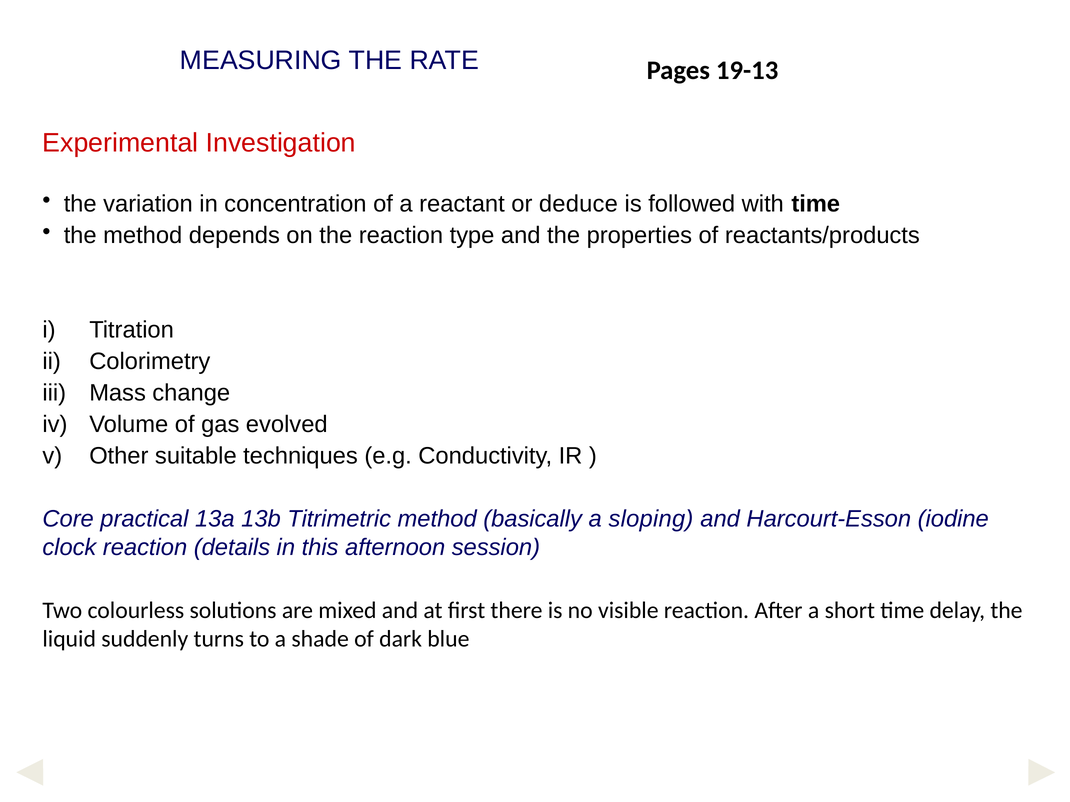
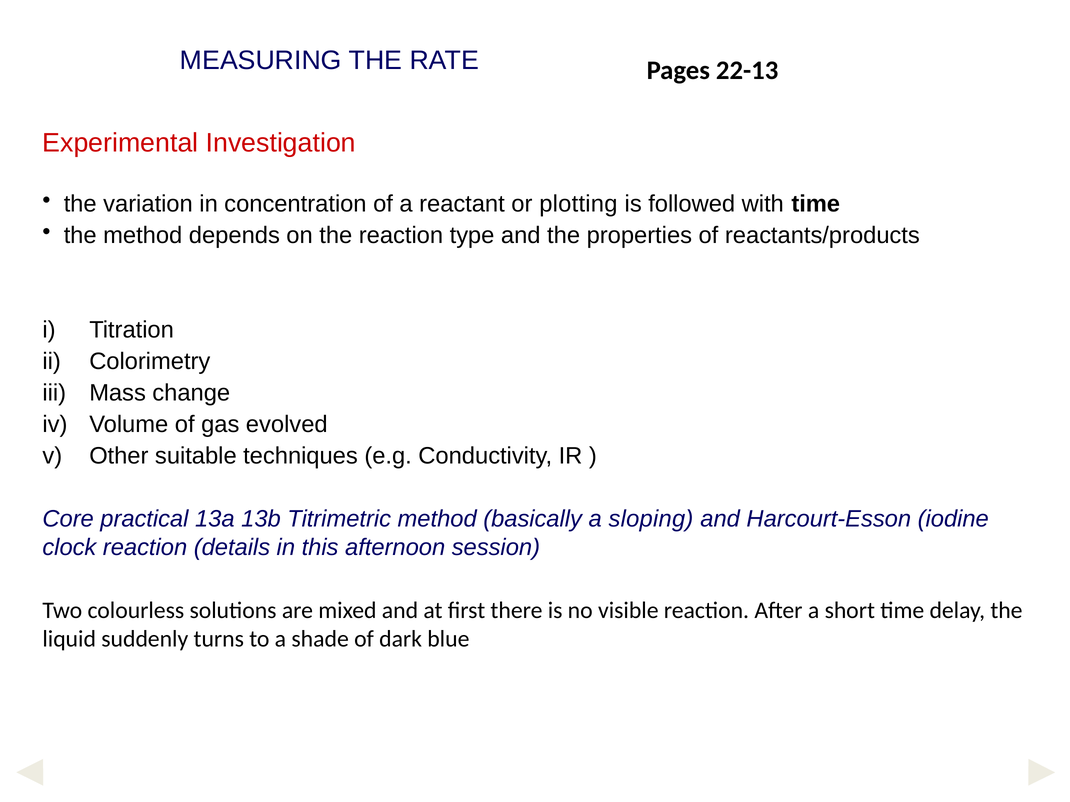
19-13: 19-13 -> 22-13 (747, 70)
deduce: deduce -> plotting (578, 204)
